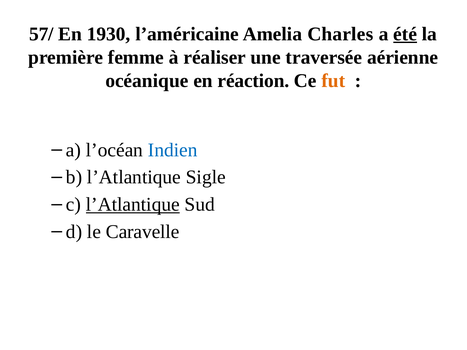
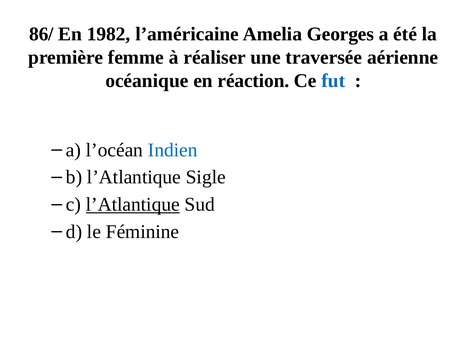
57/: 57/ -> 86/ (41, 34)
1930: 1930 -> 1982 (109, 34)
Charles: Charles -> Georges (340, 34)
été underline: present -> none (405, 34)
fut colour: orange -> blue (333, 81)
Caravelle: Caravelle -> Féminine (143, 232)
